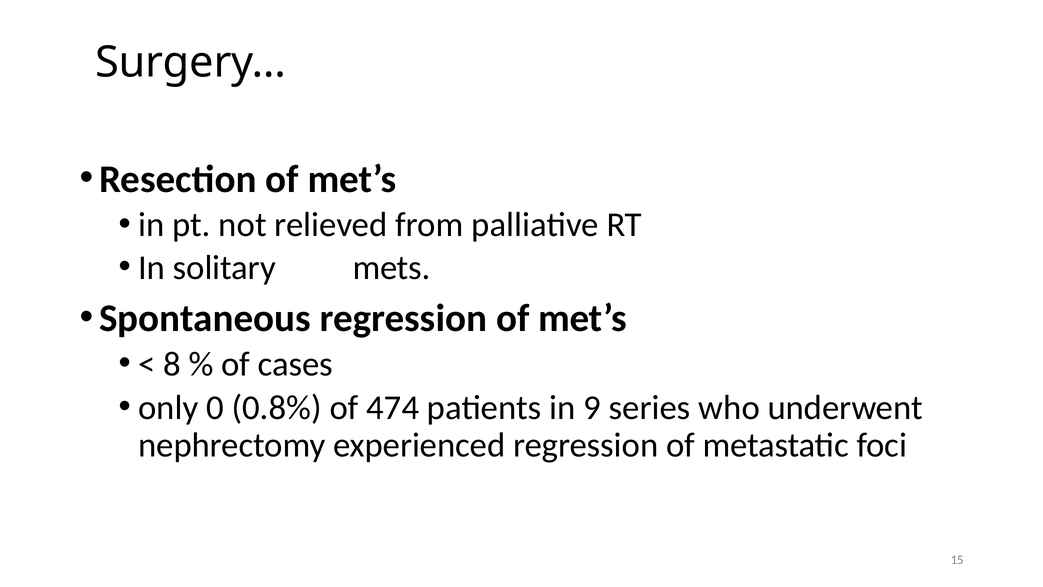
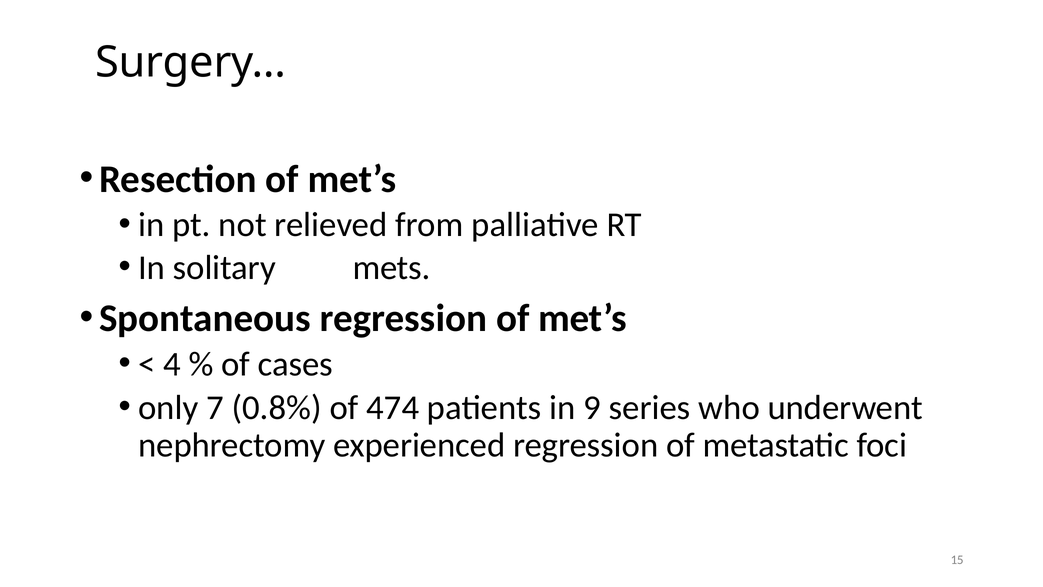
8: 8 -> 4 (172, 364)
0: 0 -> 7 (215, 408)
